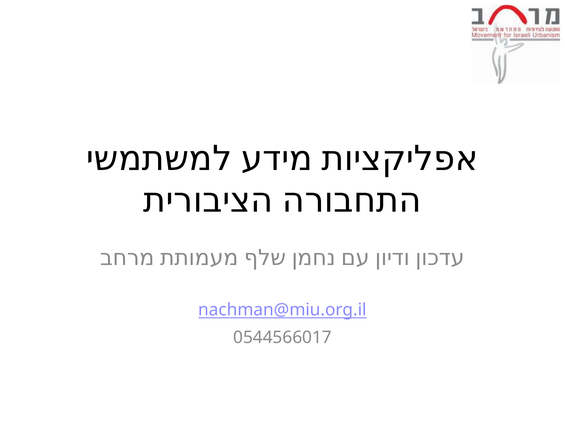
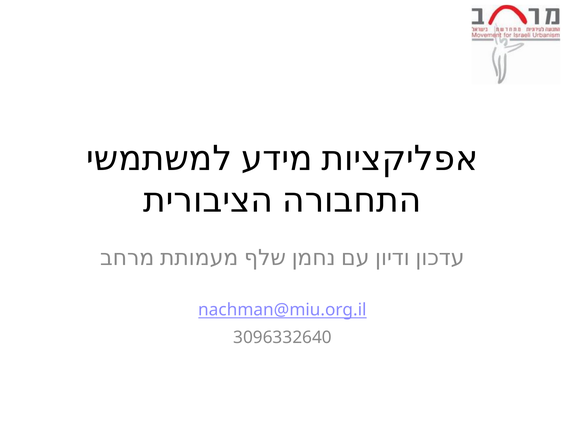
0544566017: 0544566017 -> 3096332640 (283, 337)
